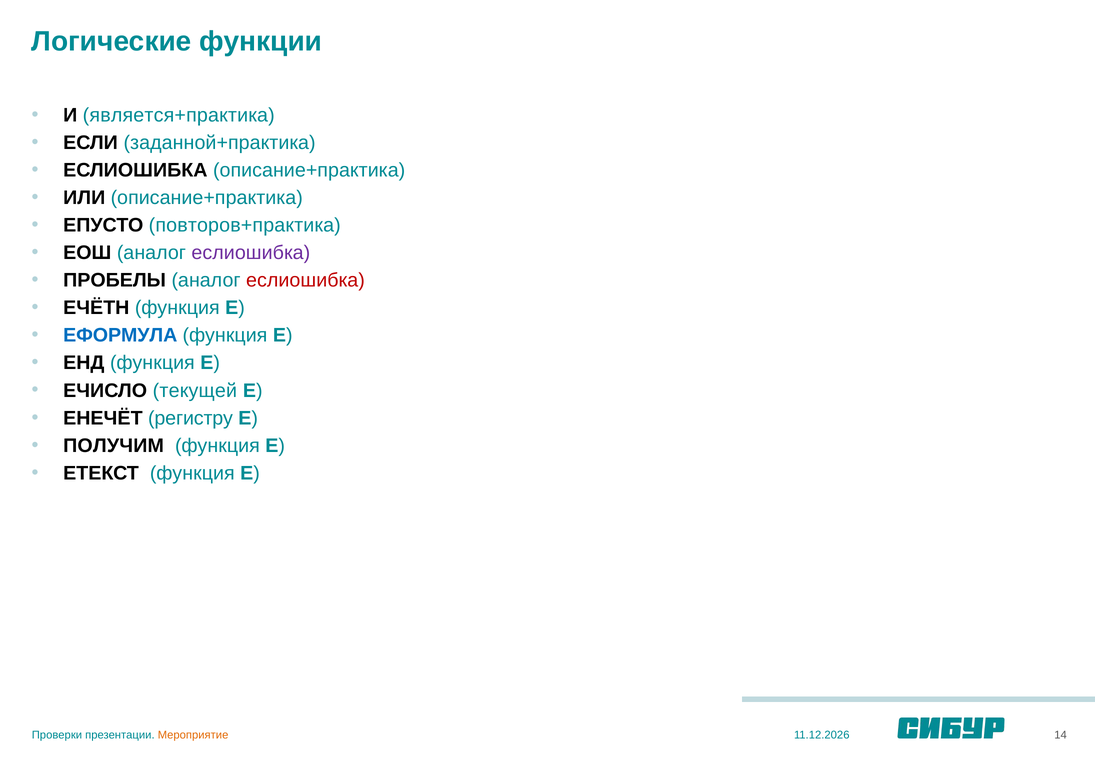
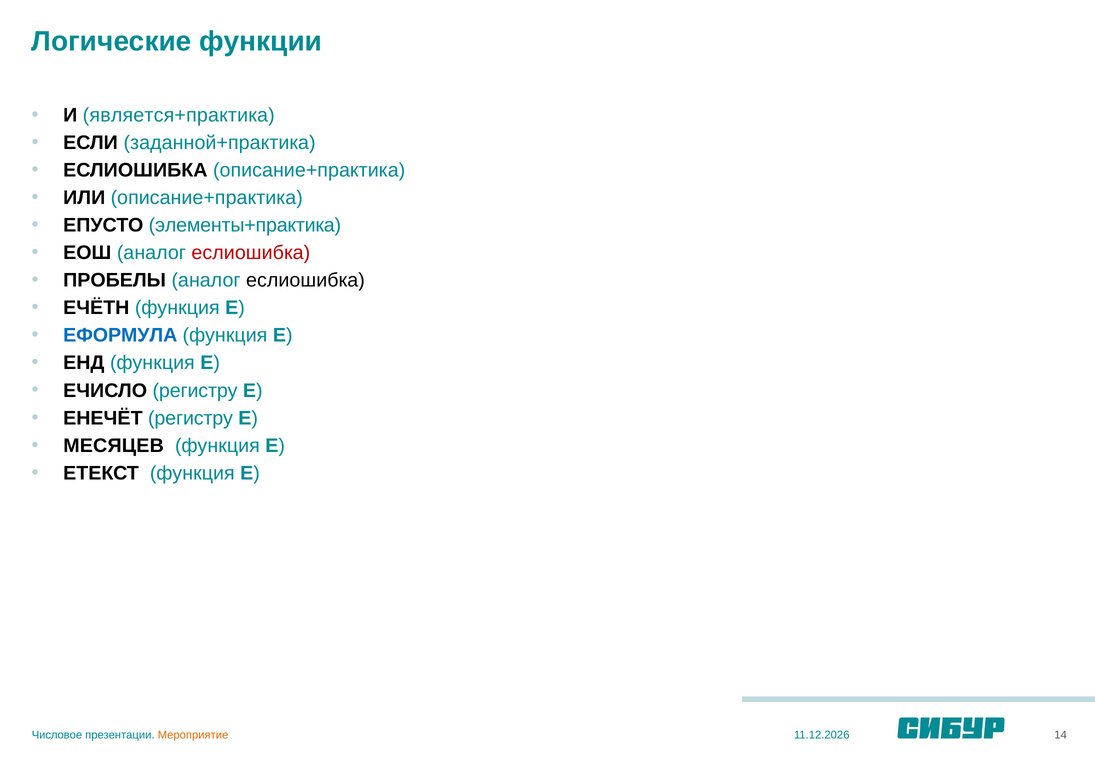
повторов+практика: повторов+практика -> элементы+практика (245, 225)
еслиошибка colour: purple -> red (251, 253)
еслиошибка colour: red -> black (305, 280)
ЕЧИСЛО текущей: текущей -> регистру (195, 391)
ПОЛУЧИМ: ПОЛУЧИМ -> МЕСЯЦЕВ (114, 446)
Проверки: Проверки -> Числовое (57, 735)
